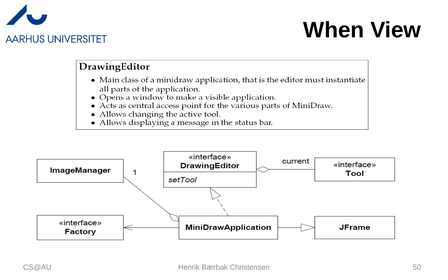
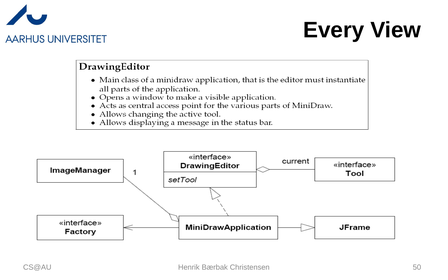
When: When -> Every (334, 30)
